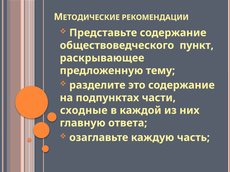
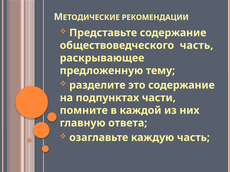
обществоведческого пункт: пункт -> часть (196, 46)
сходные: сходные -> помните (84, 111)
